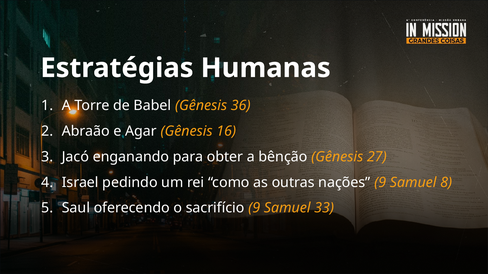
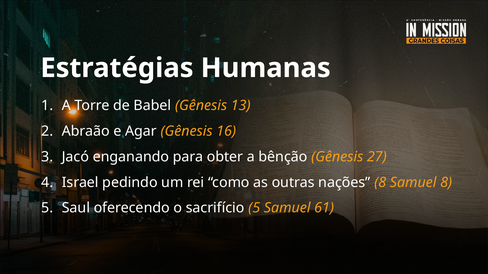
36: 36 -> 13 (241, 106)
nações 9: 9 -> 8 (380, 183)
sacrifício 9: 9 -> 5 (254, 208)
33: 33 -> 61 (324, 208)
